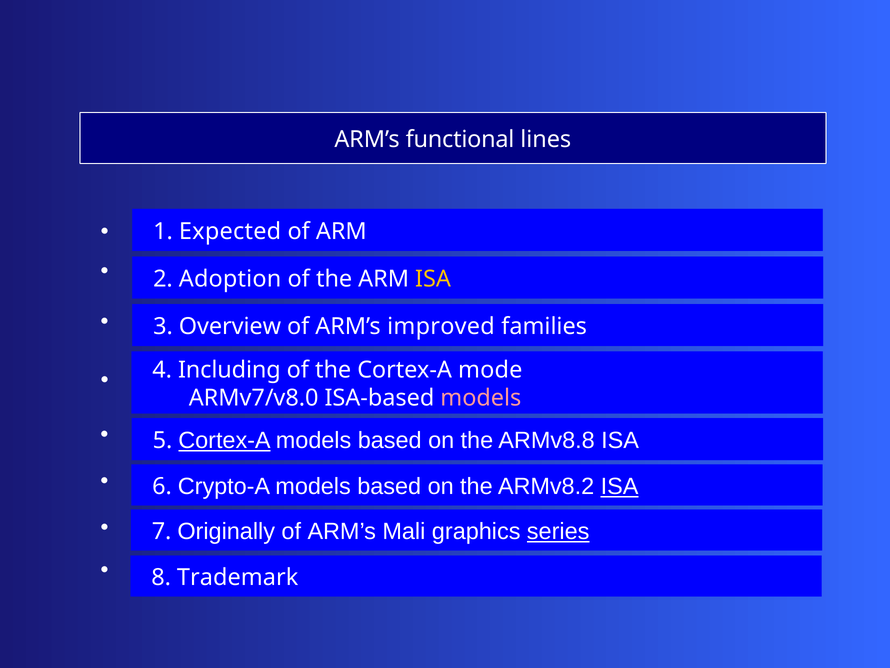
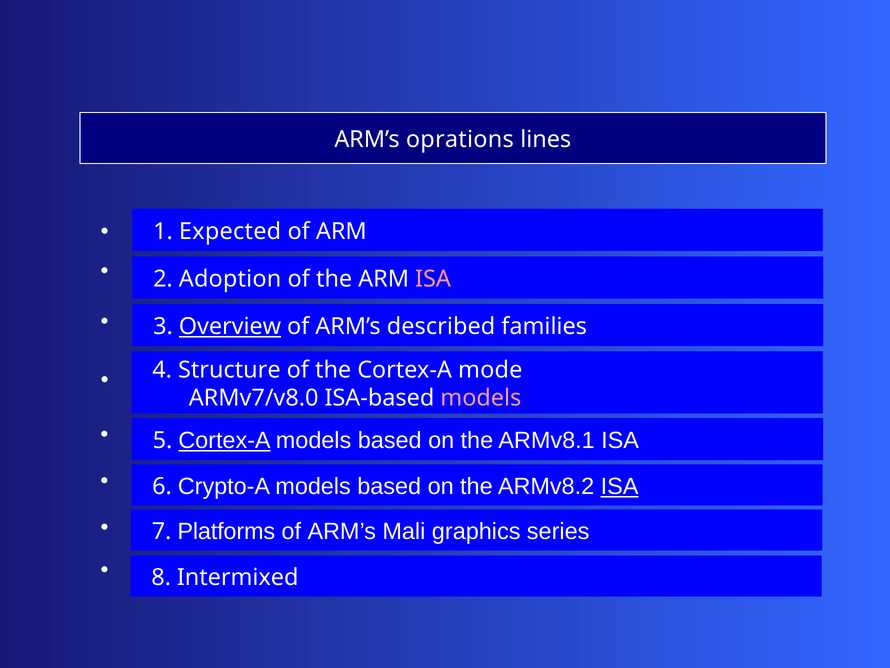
functional: functional -> oprations (460, 140)
ISA colour: yellow -> pink (433, 279)
Overview underline: none -> present (230, 326)
improved: improved -> described (441, 326)
Including: Including -> Structure (229, 370)
ARMv8.8: ARMv8.8 -> ARMv8.1 (547, 440)
Originally: Originally -> Platforms (226, 531)
series underline: present -> none (558, 531)
Trademark: Trademark -> Intermixed (238, 577)
